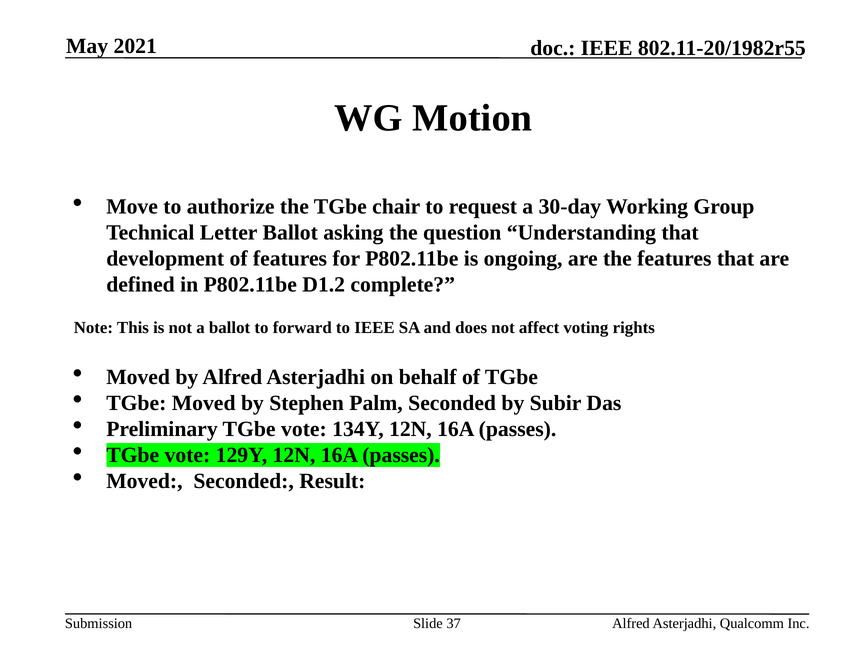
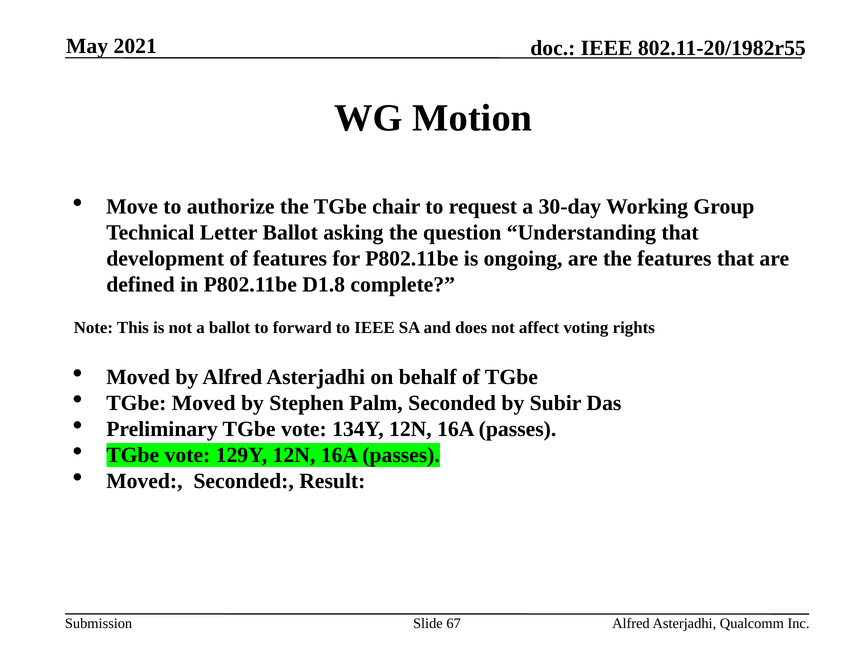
D1.2: D1.2 -> D1.8 (324, 285)
37: 37 -> 67 (454, 624)
